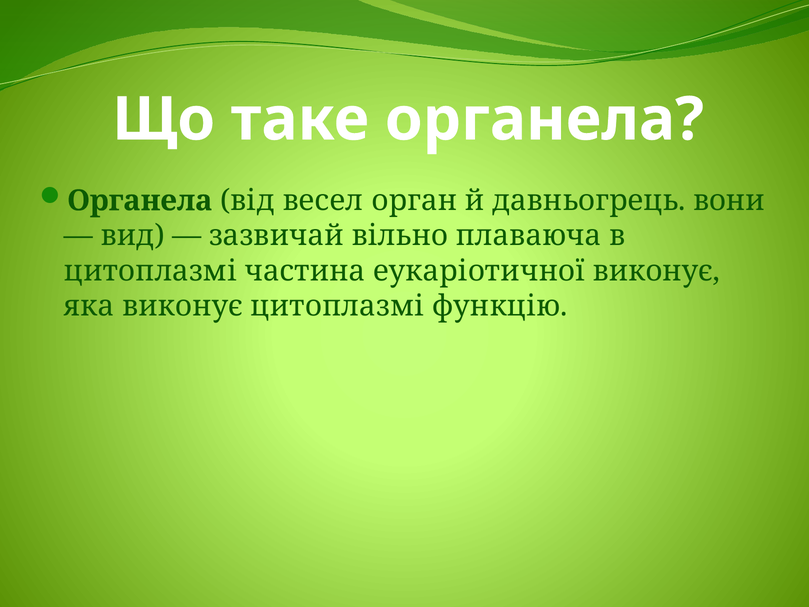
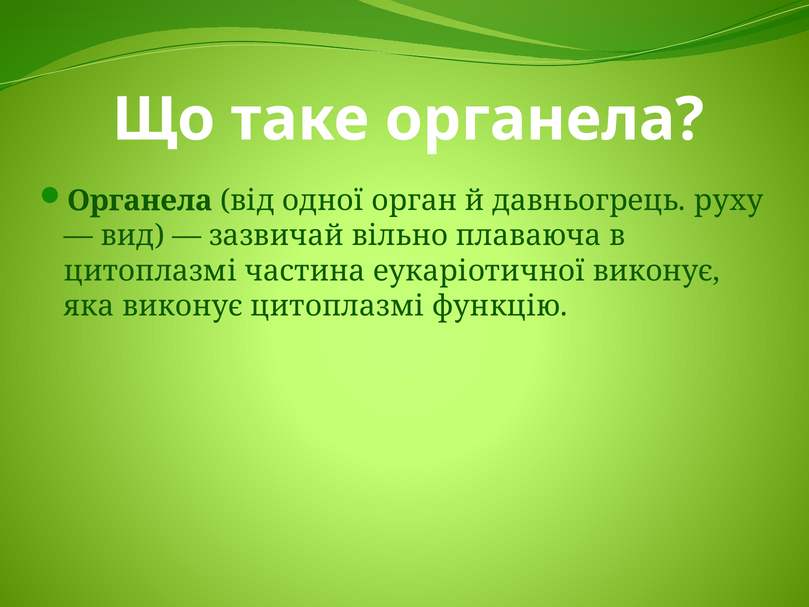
весел: весел -> одної (323, 201)
вони: вони -> руху (729, 201)
